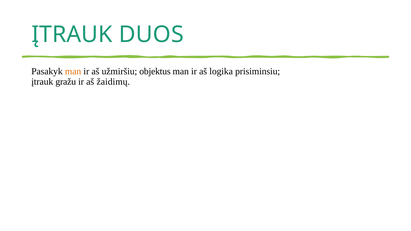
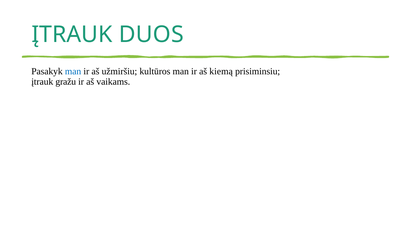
man colour: orange -> blue (73, 72)
objektus: objektus -> kultūros (155, 72)
logika: logika -> kiemą (221, 72)
žaidimų: žaidimų -> vaikams (113, 82)
